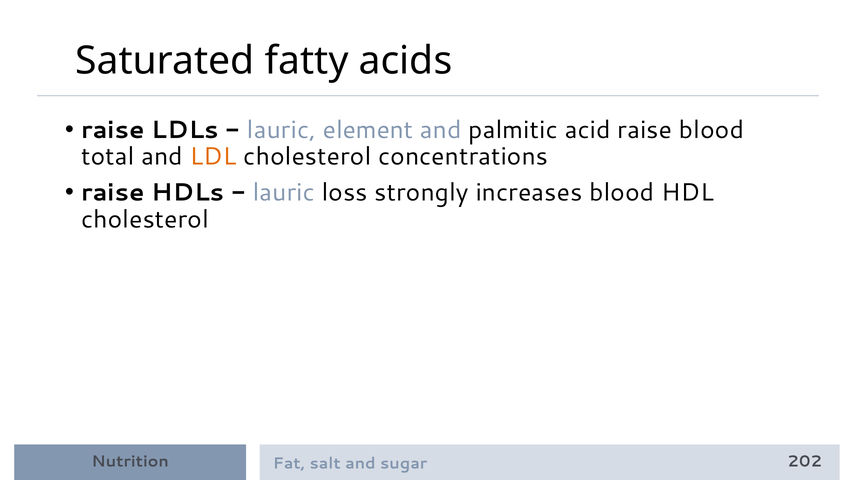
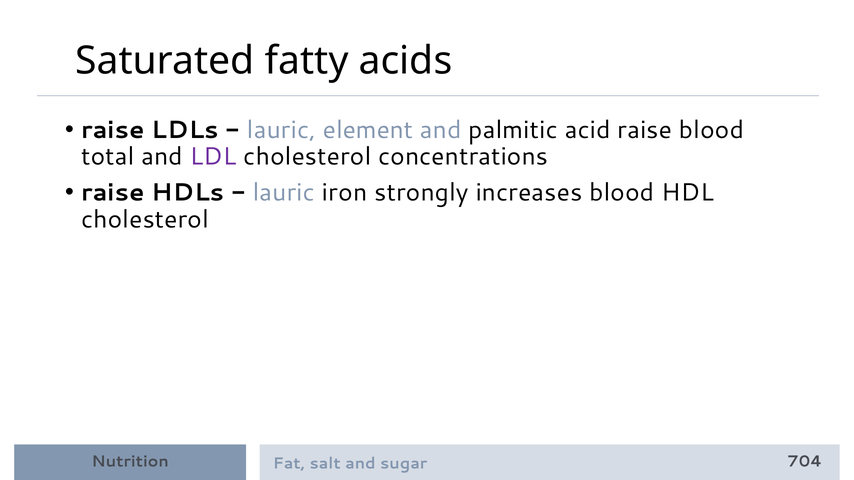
LDL colour: orange -> purple (213, 157)
loss: loss -> iron (345, 193)
202: 202 -> 704 (805, 462)
